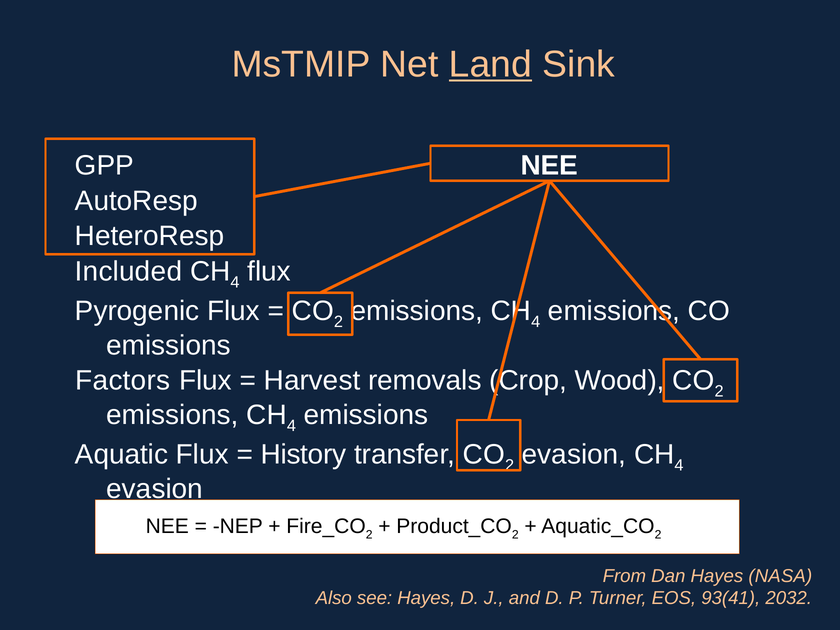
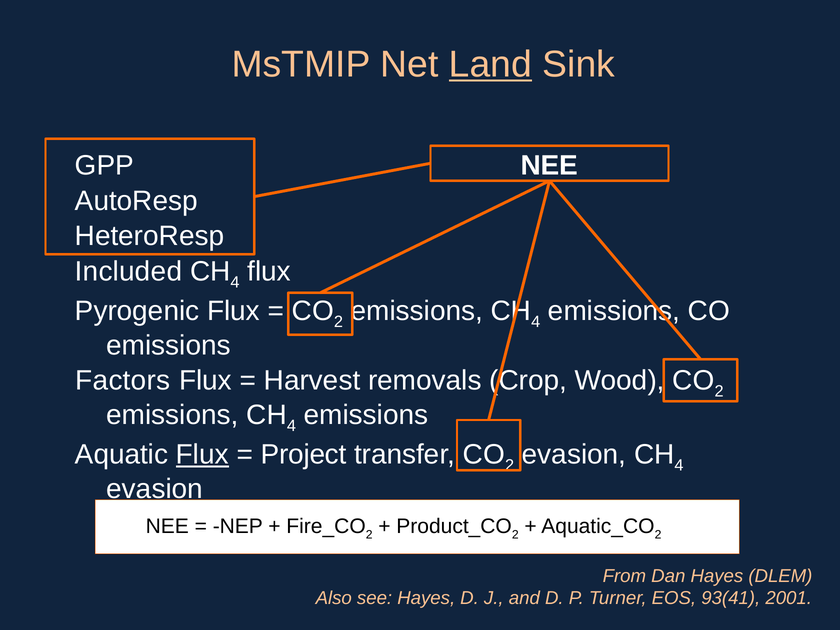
Flux underline: none -> present (202, 455)
History: History -> Project (304, 455)
NASA: NASA -> DLEM (780, 576)
2032: 2032 -> 2001 (789, 598)
